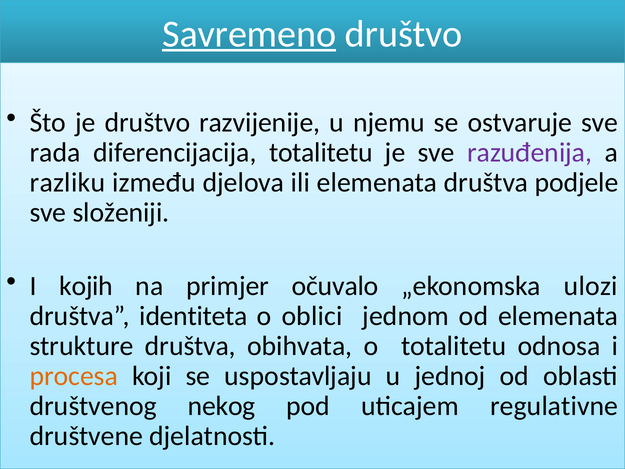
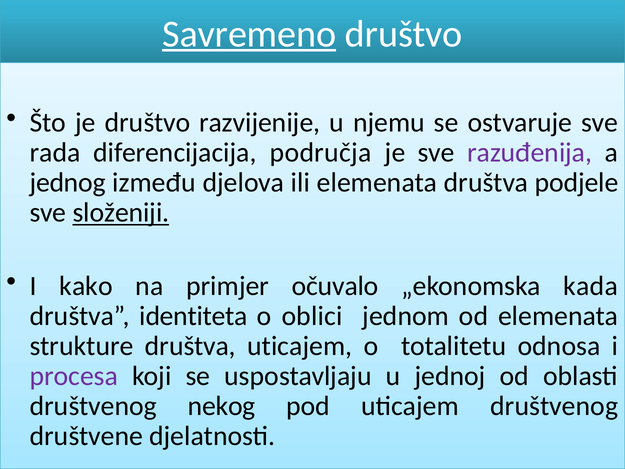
diferencijacija totalitetu: totalitetu -> područja (321, 153)
razliku: razliku -> jednog (68, 183)
složeniji underline: none -> present (121, 213)
kojih: kojih -> kako (86, 286)
ulozi: ulozi -> kada (591, 286)
društva obihvata: obihvata -> uticajem (300, 346)
procesa colour: orange -> purple (74, 376)
uticajem regulativne: regulativne -> društvenog (554, 406)
